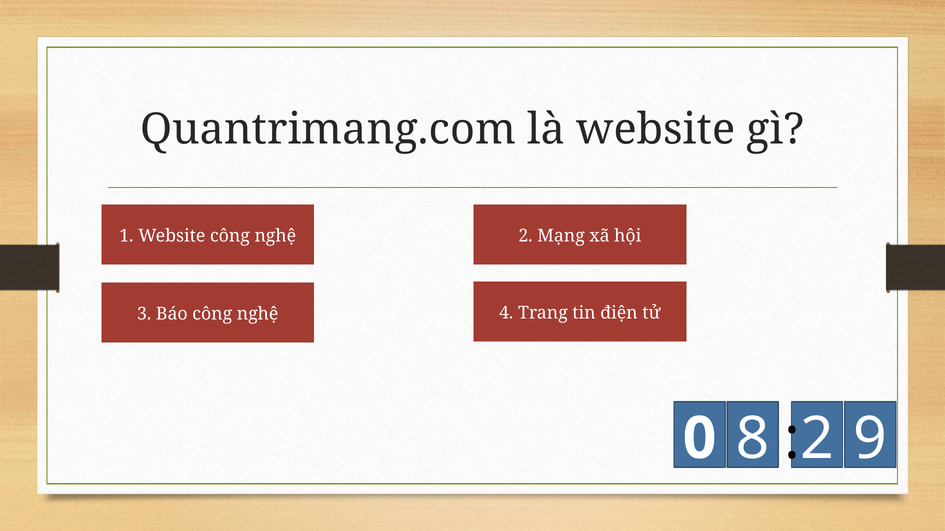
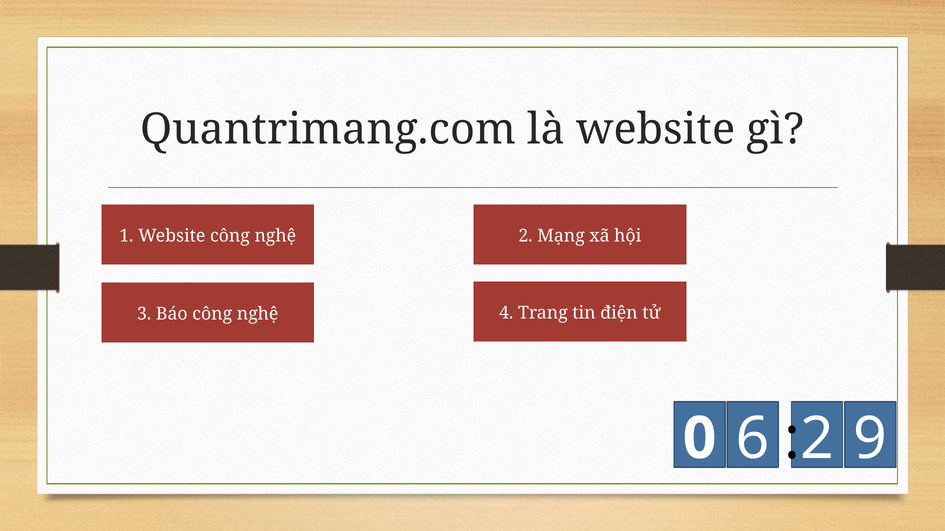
8: 8 -> 6 (753, 439)
